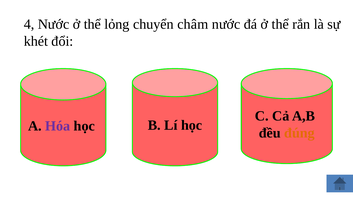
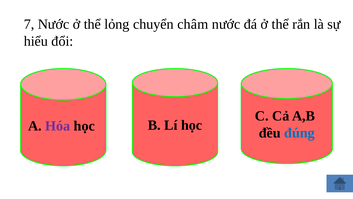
4: 4 -> 7 (29, 24)
khét: khét -> hiểu (36, 41)
đúng colour: orange -> blue (300, 133)
